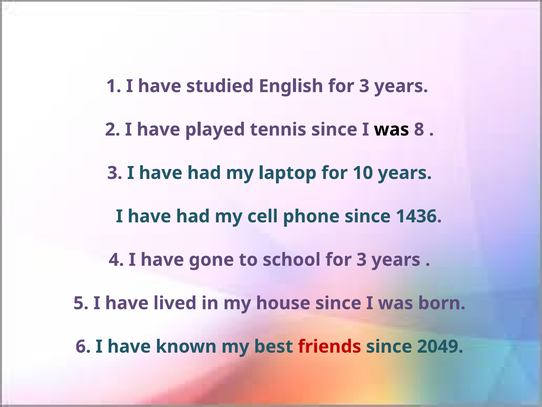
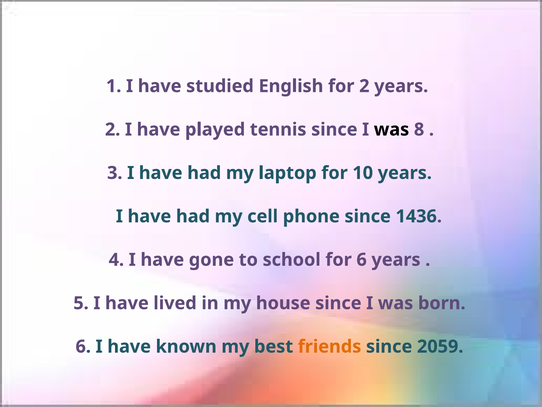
English for 3: 3 -> 2 (364, 86)
school for 3: 3 -> 6 (362, 259)
friends colour: red -> orange (330, 346)
2049: 2049 -> 2059 (440, 346)
